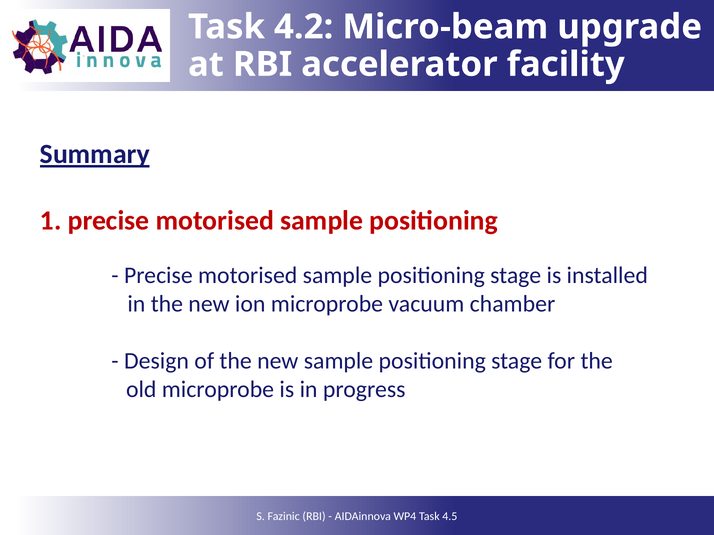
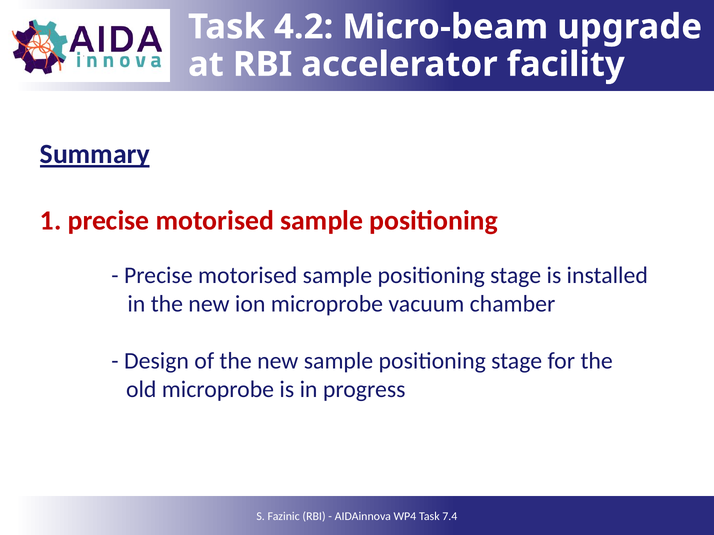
4.5: 4.5 -> 7.4 (450, 517)
